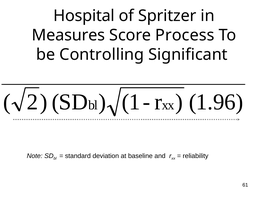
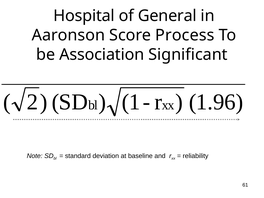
Spritzer: Spritzer -> General (167, 16)
Measures: Measures -> Aaronson (68, 35)
Controlling: Controlling -> Association (102, 55)
